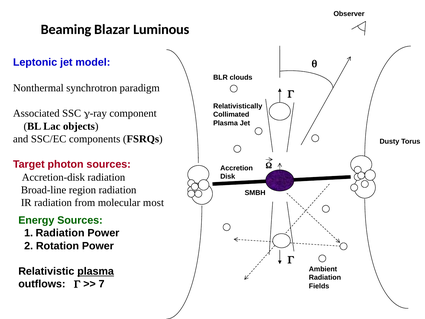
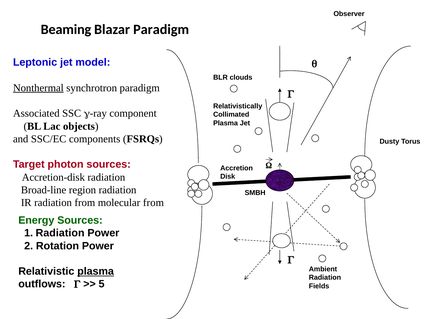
Blazar Luminous: Luminous -> Paradigm (161, 29)
Nonthermal underline: none -> present (38, 88)
molecular most: most -> from (153, 203)
7: 7 -> 5 (102, 284)
